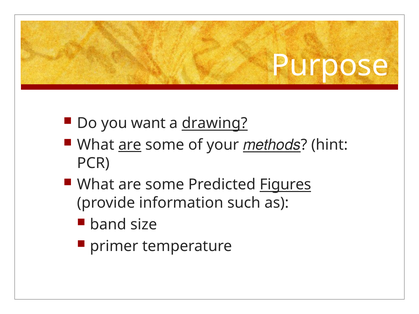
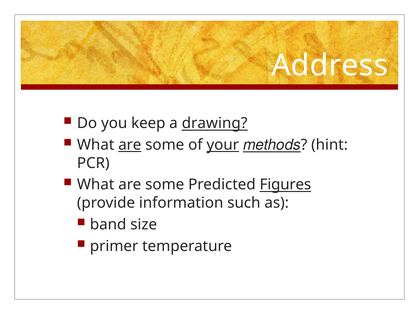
Purpose: Purpose -> Address (330, 65)
want: want -> keep (148, 123)
your underline: none -> present (223, 145)
